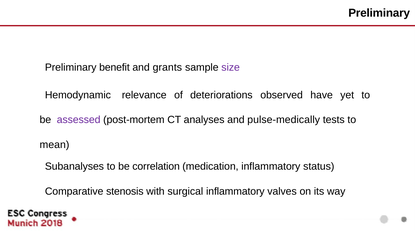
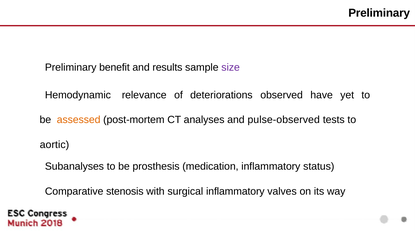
grants: grants -> results (167, 67)
assessed colour: purple -> orange (79, 120)
pulse-medically: pulse-medically -> pulse-observed (284, 120)
mean: mean -> aortic (54, 145)
correlation: correlation -> prosthesis (156, 167)
